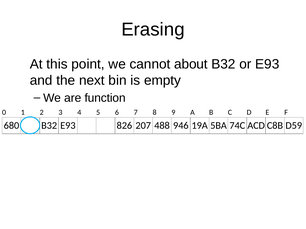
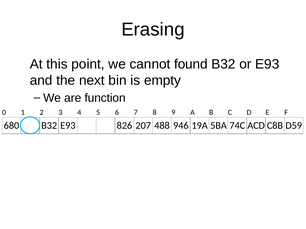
about: about -> found (191, 64)
